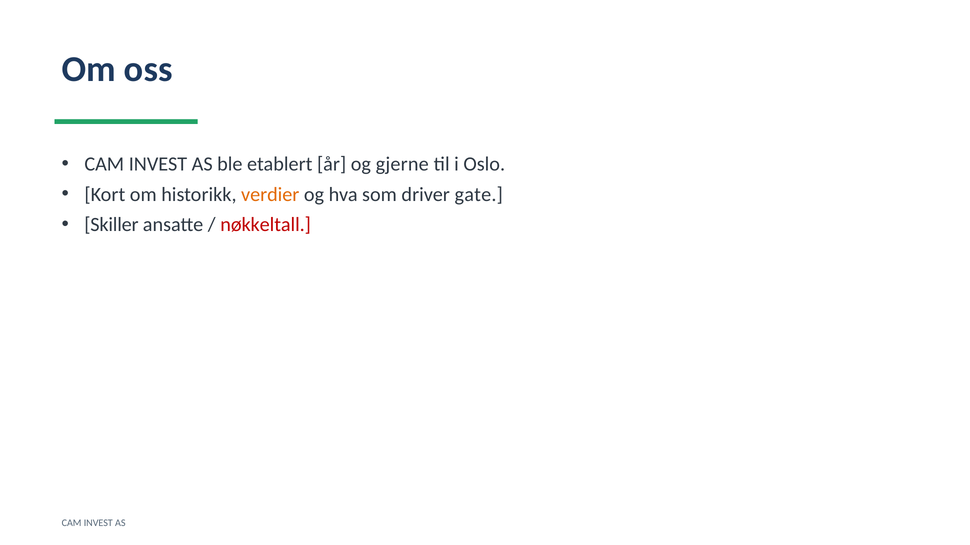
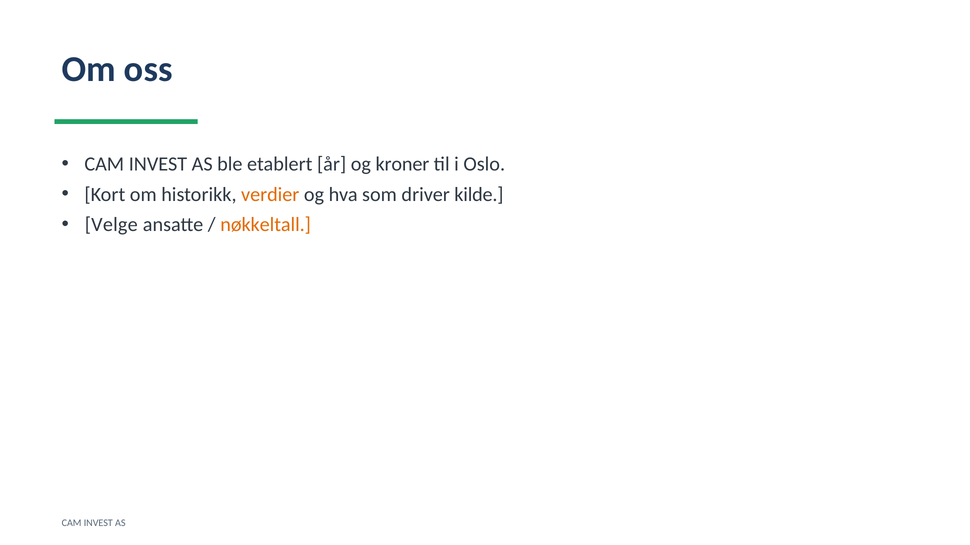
gjerne: gjerne -> kroner (402, 164)
gate: gate -> kilde (479, 195)
Skiller: Skiller -> Velge (111, 225)
nøkkeltall colour: red -> orange (266, 225)
